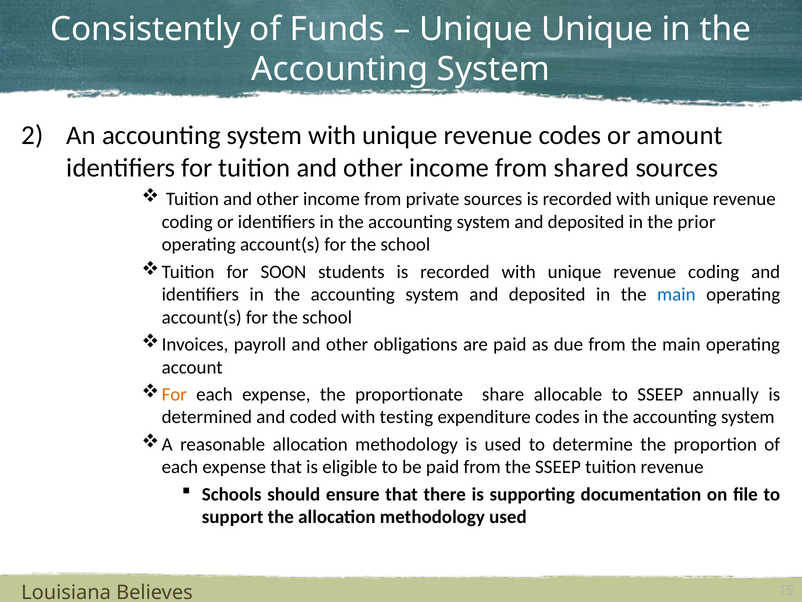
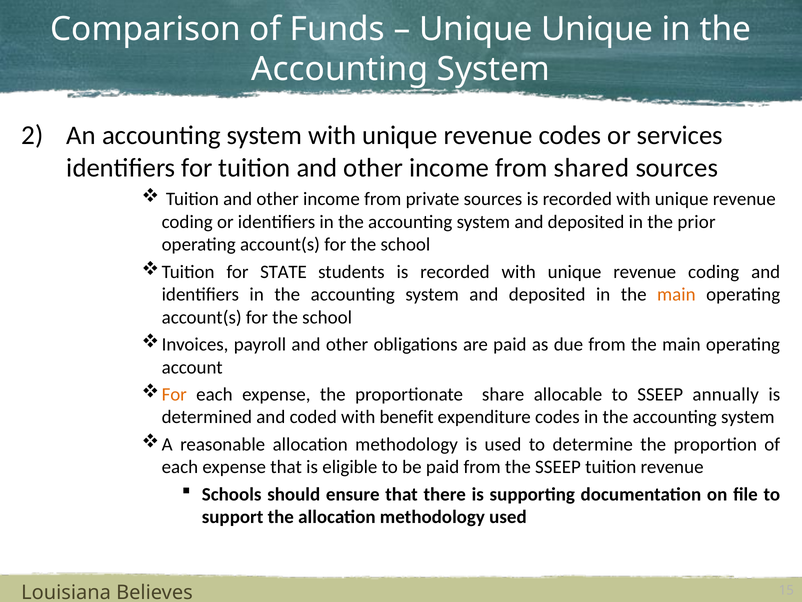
Consistently: Consistently -> Comparison (146, 29)
amount: amount -> services (680, 136)
SOON: SOON -> STATE (283, 272)
main colour: blue -> orange (676, 294)
testing: testing -> benefit (407, 417)
